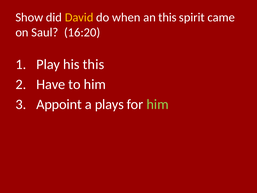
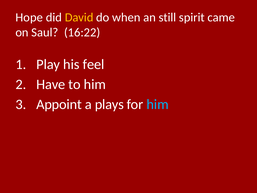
Show: Show -> Hope (29, 17)
an this: this -> still (167, 17)
16:20: 16:20 -> 16:22 (82, 32)
his this: this -> feel (94, 64)
him colour: light green -> light blue (158, 104)
